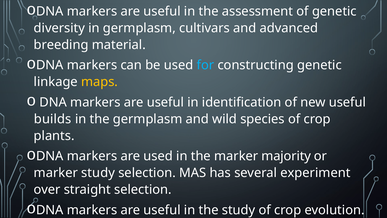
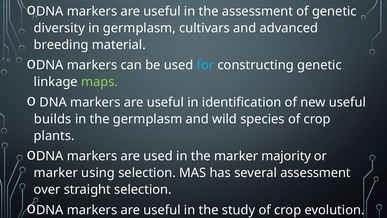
maps colour: yellow -> light green (99, 82)
marker study: study -> using (98, 173)
several experiment: experiment -> assessment (315, 173)
